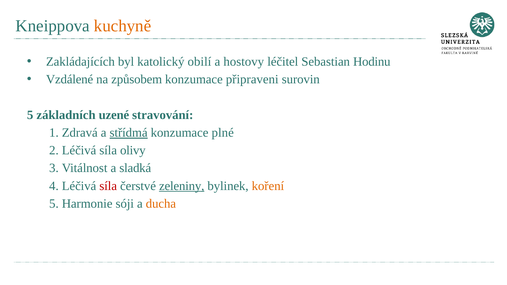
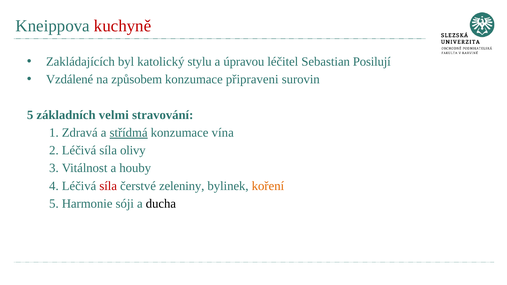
kuchyně colour: orange -> red (123, 26)
obilí: obilí -> stylu (200, 62)
hostovy: hostovy -> úpravou (244, 62)
Hodinu: Hodinu -> Posilují (372, 62)
uzené: uzené -> velmi (114, 115)
plné: plné -> vína (223, 133)
sladká: sladká -> houby (135, 168)
zeleniny underline: present -> none (182, 186)
ducha colour: orange -> black (161, 204)
